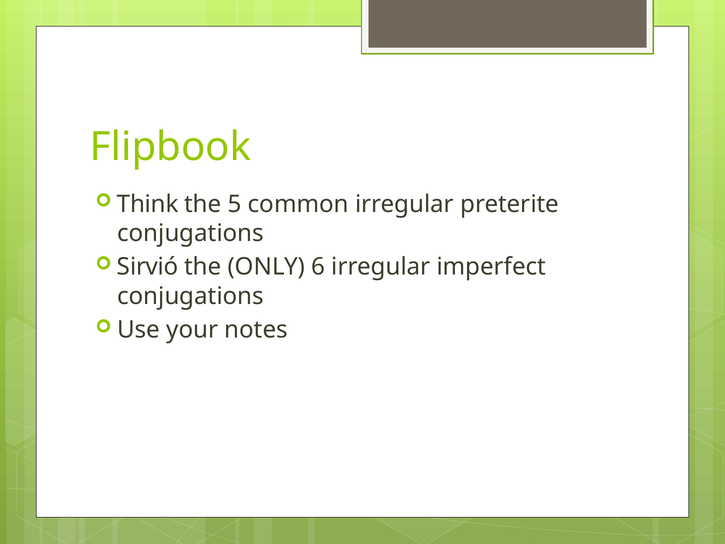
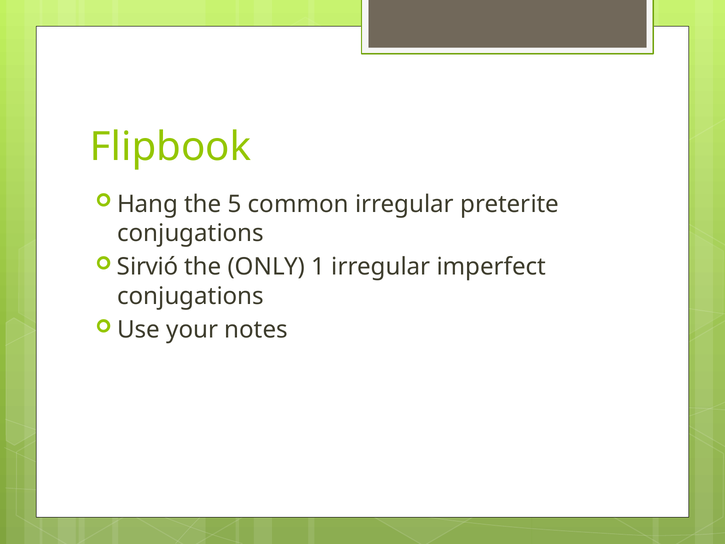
Think: Think -> Hang (148, 204)
6: 6 -> 1 (318, 267)
